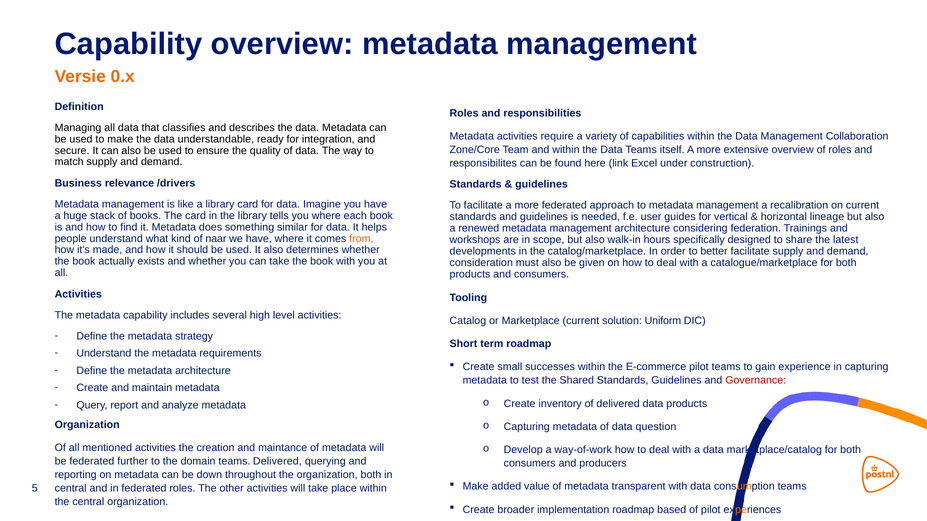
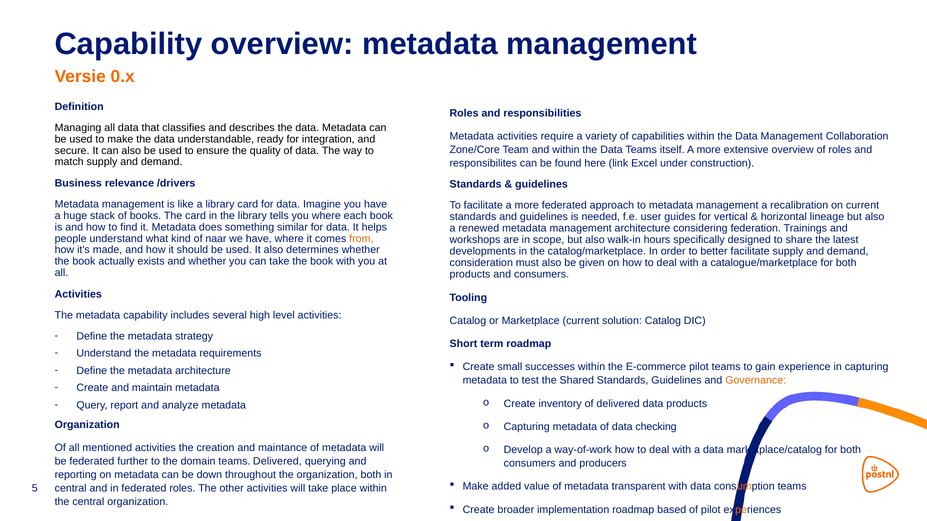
solution Uniform: Uniform -> Catalog (663, 321)
Governance colour: red -> orange (756, 381)
question: question -> checking (656, 427)
